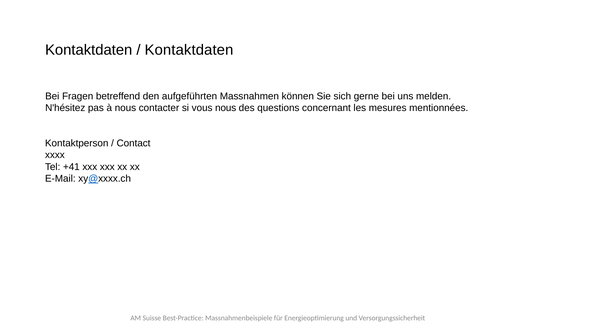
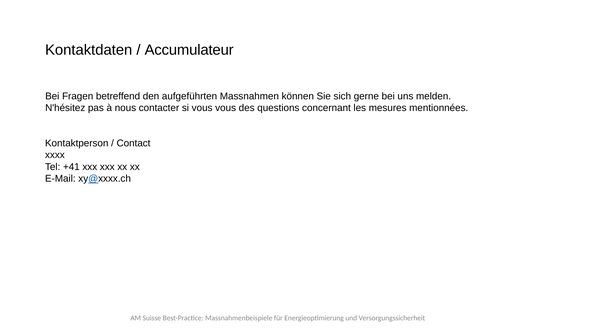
Kontaktdaten: Kontaktdaten -> Accumulateur (189, 50)
vous nous: nous -> vous (226, 108)
